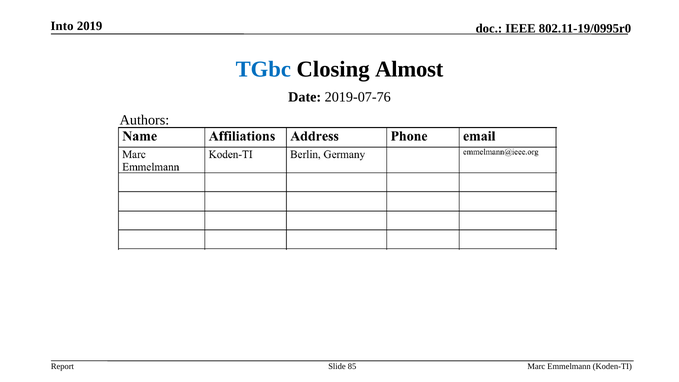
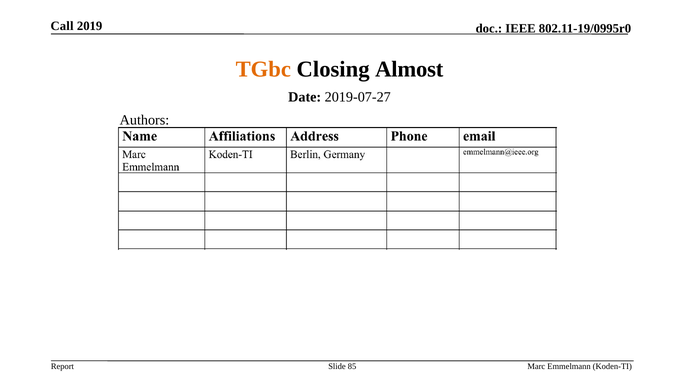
Into: Into -> Call (62, 26)
TGbc colour: blue -> orange (263, 69)
2019-07-76: 2019-07-76 -> 2019-07-27 (358, 97)
